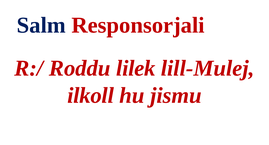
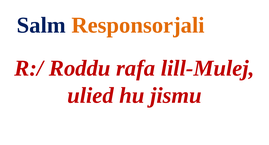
Responsorjali colour: red -> orange (138, 25)
lilek: lilek -> rafa (136, 68)
ilkoll: ilkoll -> ulied (90, 95)
